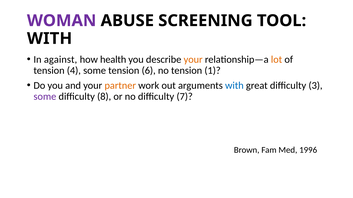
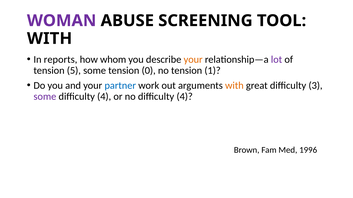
against: against -> reports (61, 60)
health: health -> whom (113, 60)
lot colour: orange -> purple (277, 60)
4: 4 -> 5 (74, 71)
6: 6 -> 0 (149, 71)
partner colour: orange -> blue (120, 86)
with colour: blue -> orange (234, 86)
8: 8 -> 4 (104, 97)
no difficulty 7: 7 -> 4 (185, 97)
